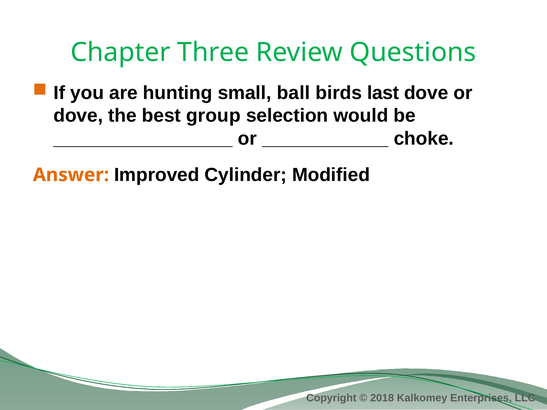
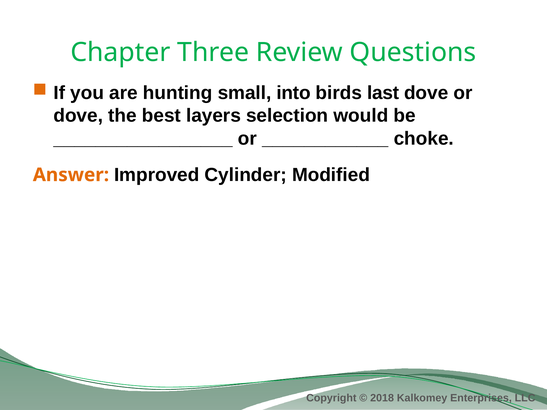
ball: ball -> into (294, 93)
group: group -> layers (214, 116)
